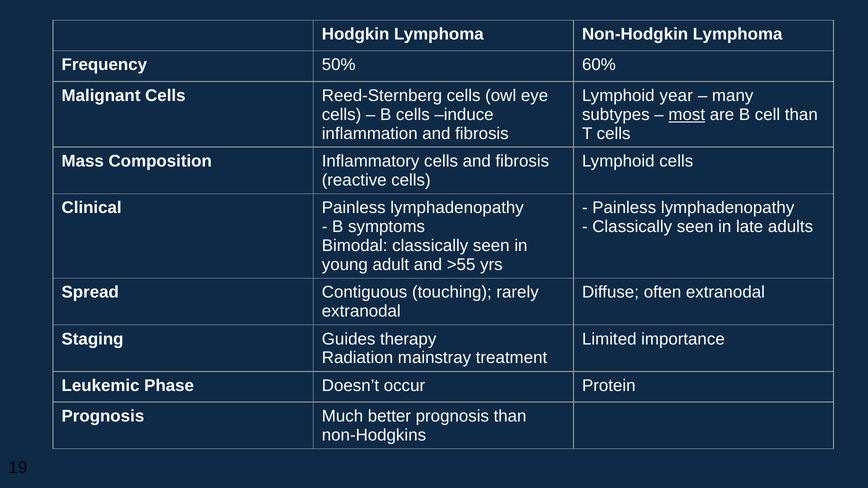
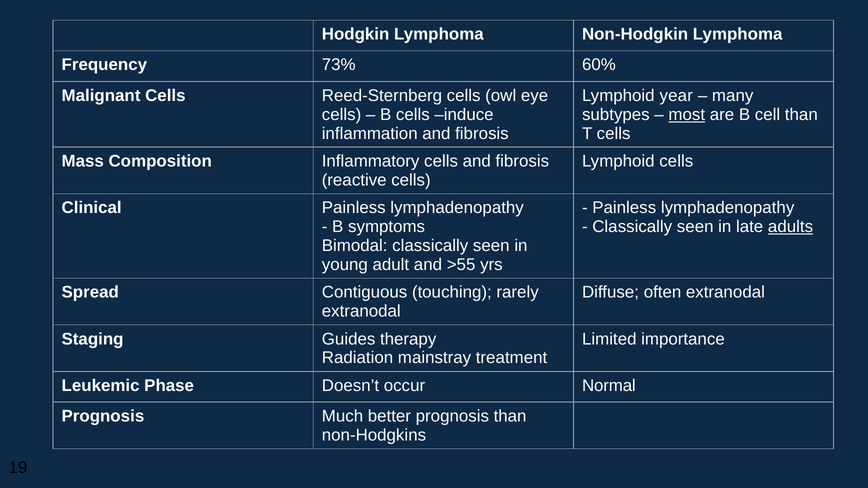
50%: 50% -> 73% (339, 65)
adults underline: none -> present (791, 227)
Protein: Protein -> Normal (609, 386)
